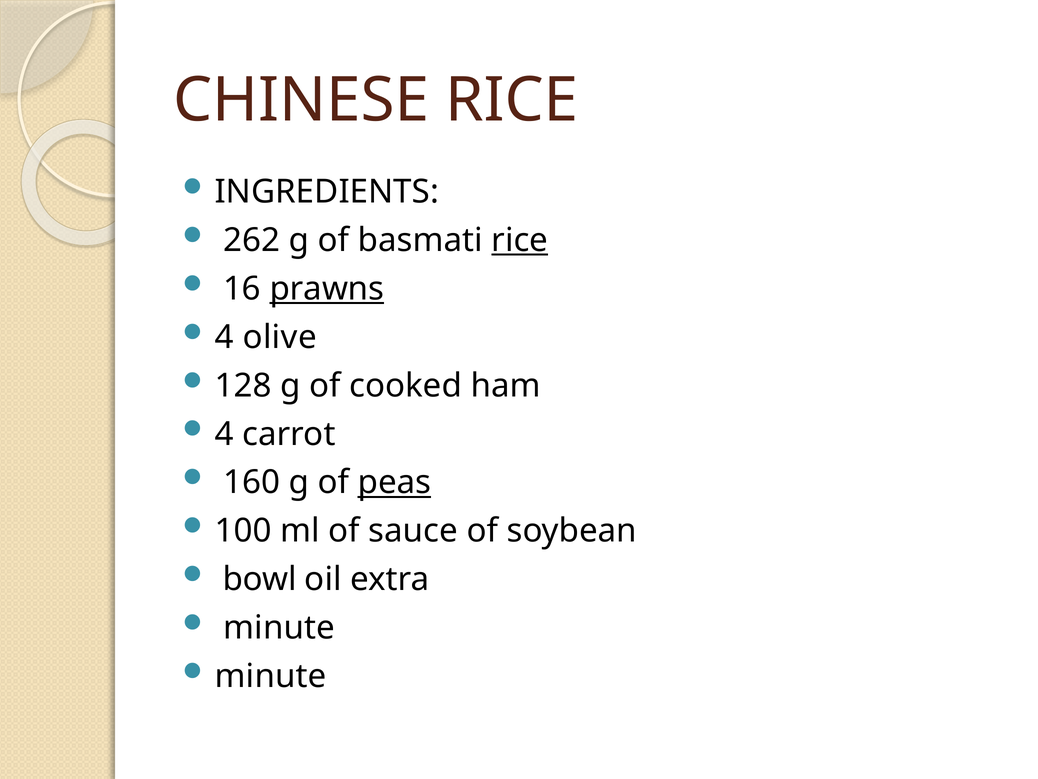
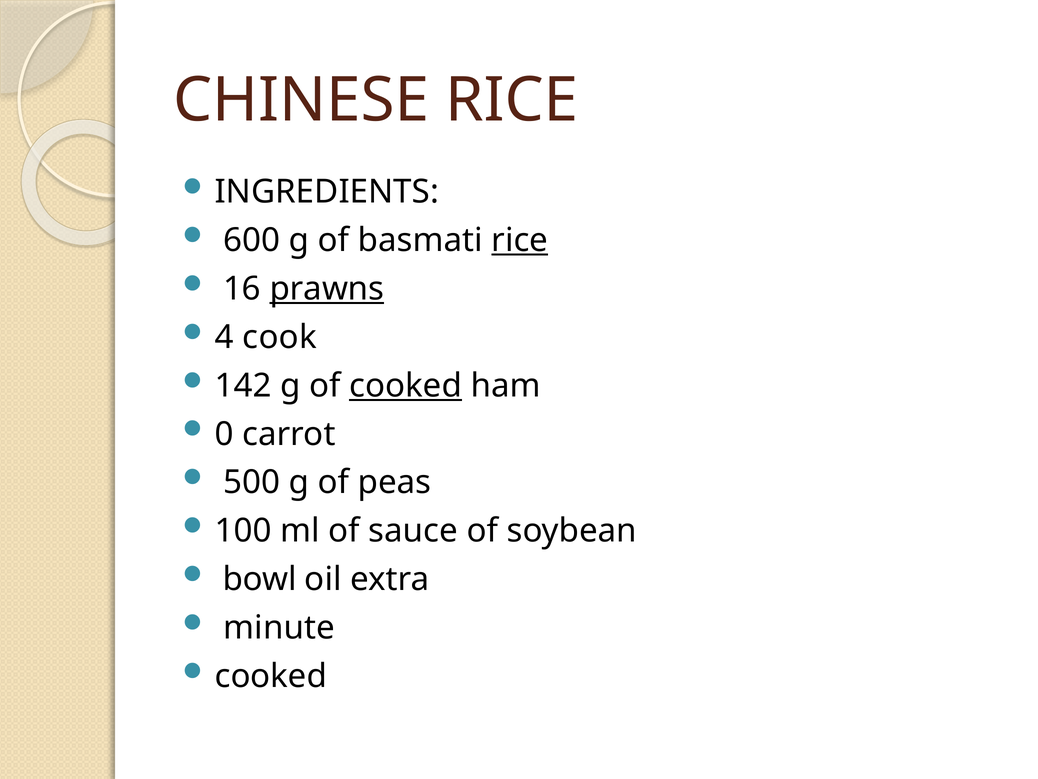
262: 262 -> 600 (252, 240)
olive: olive -> cook (280, 337)
128: 128 -> 142 (243, 385)
cooked underline: none -> present (406, 385)
4: 4 -> 0 (224, 434)
160: 160 -> 500 (252, 482)
peas underline: present -> none (394, 482)
minute: minute -> cooked (271, 676)
